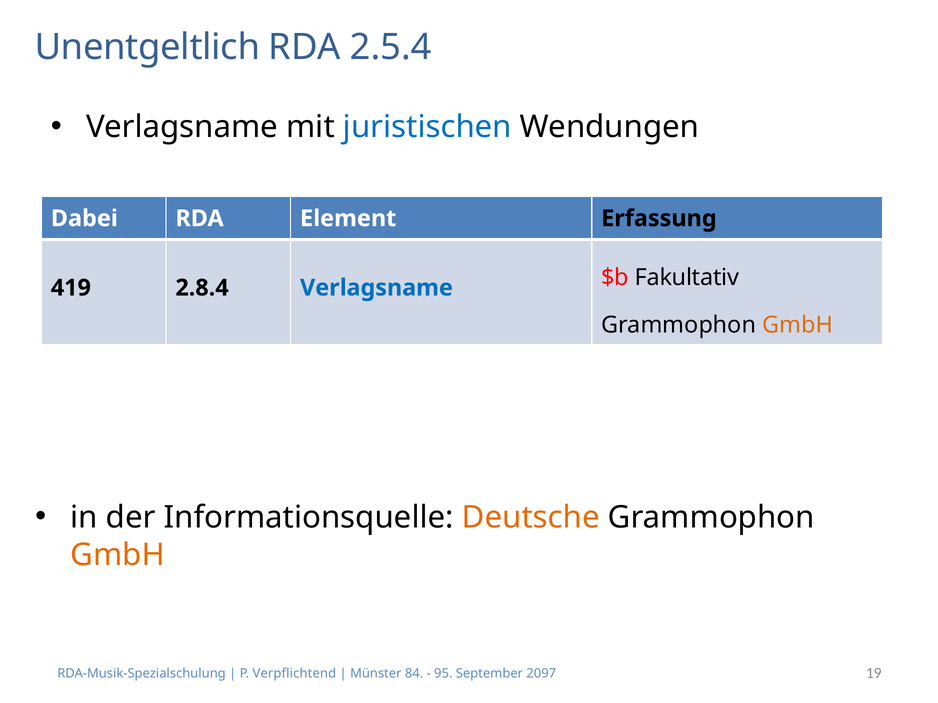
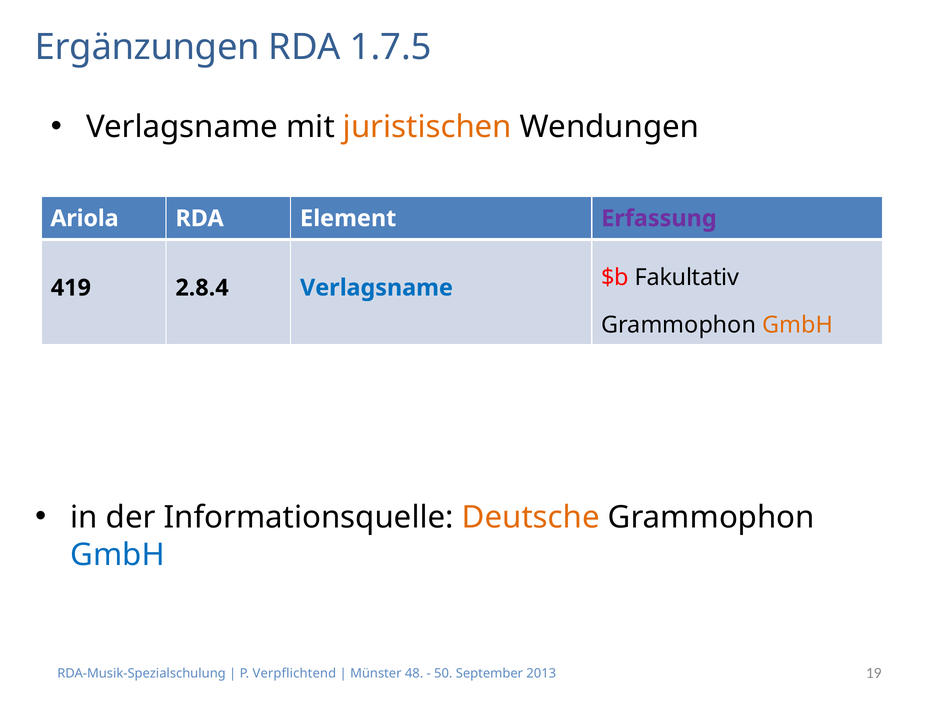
Unentgeltlich: Unentgeltlich -> Ergänzungen (147, 47)
2.5.4: 2.5.4 -> 1.7.5 (391, 47)
juristischen colour: blue -> orange (427, 127)
Dabei: Dabei -> Ariola (84, 219)
Erfassung colour: black -> purple (659, 219)
GmbH colour: orange -> blue (118, 555)
84: 84 -> 48 (414, 674)
95: 95 -> 50 (443, 674)
2097: 2097 -> 2013 (541, 674)
